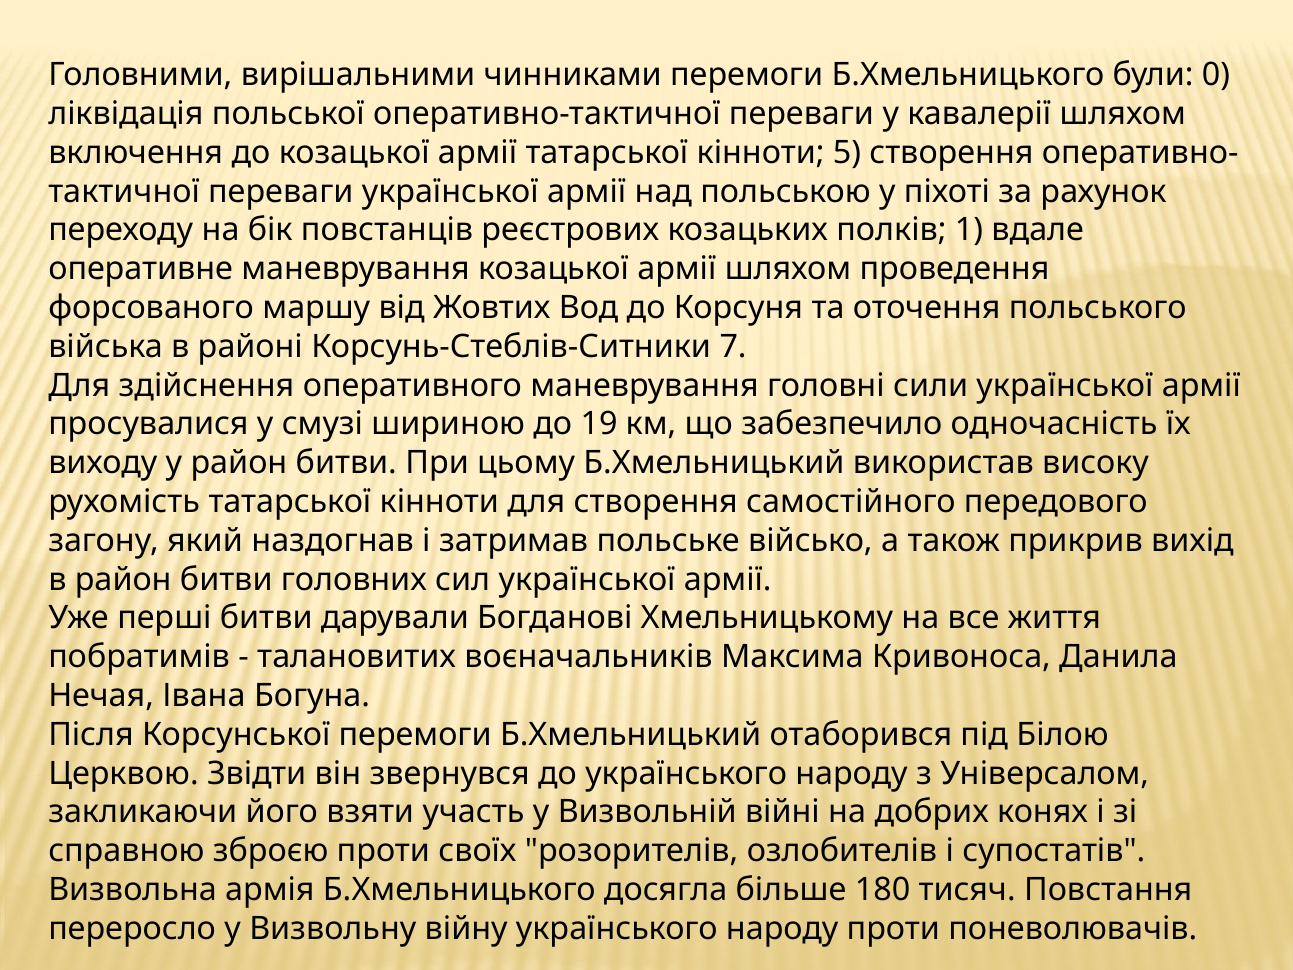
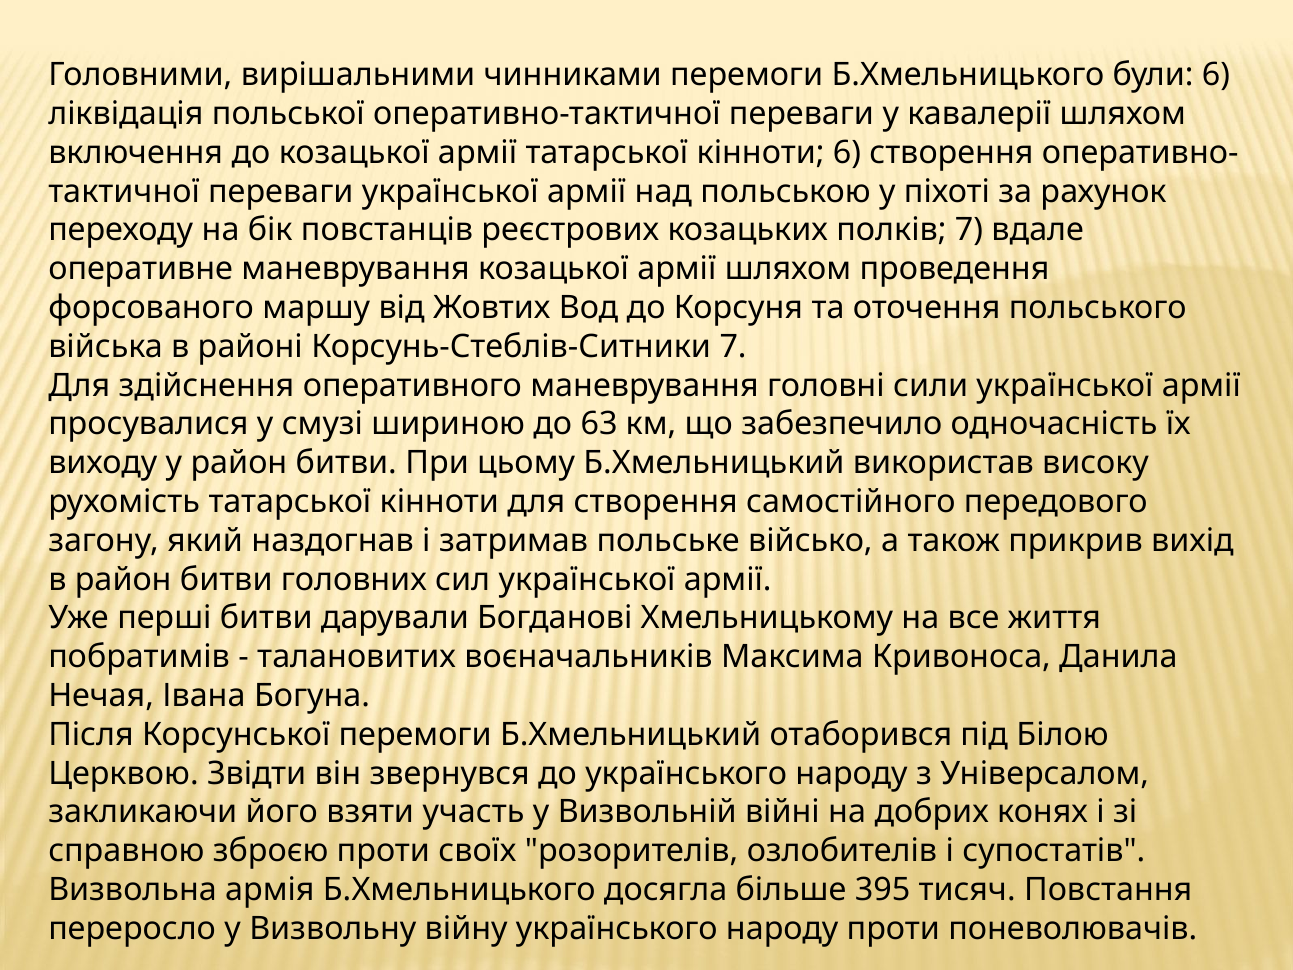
були 0: 0 -> 6 (1216, 75)
кінноти 5: 5 -> 6 (847, 153)
полків 1: 1 -> 7 (969, 230)
19: 19 -> 63 (599, 424)
180: 180 -> 395 (883, 890)
